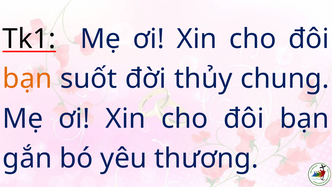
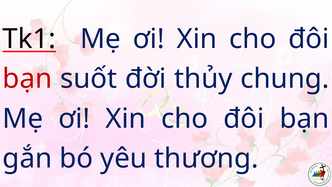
bạn colour: orange -> red (27, 79)
